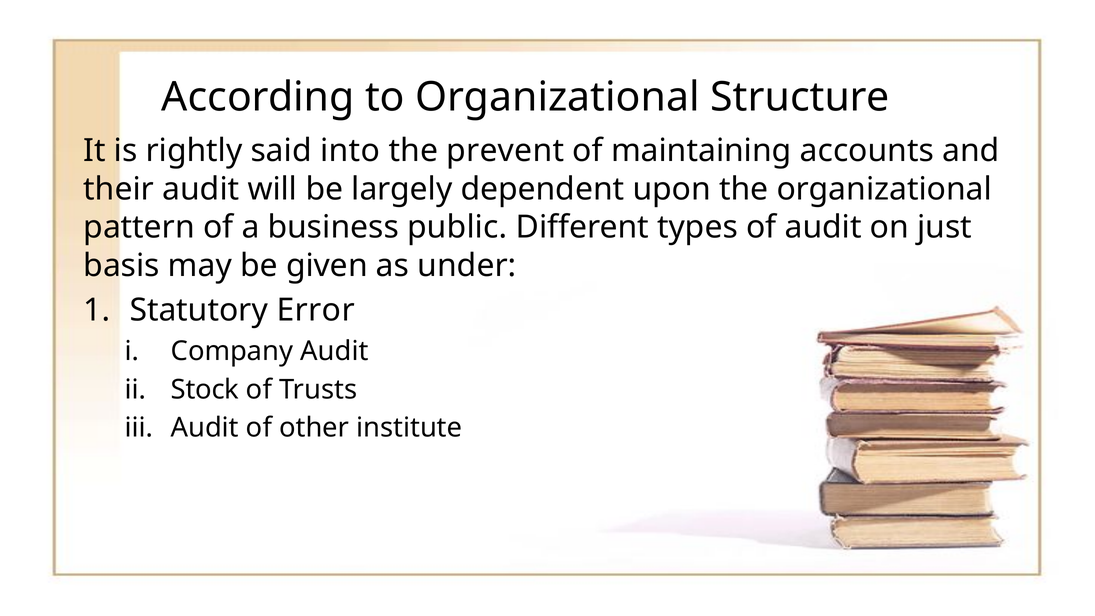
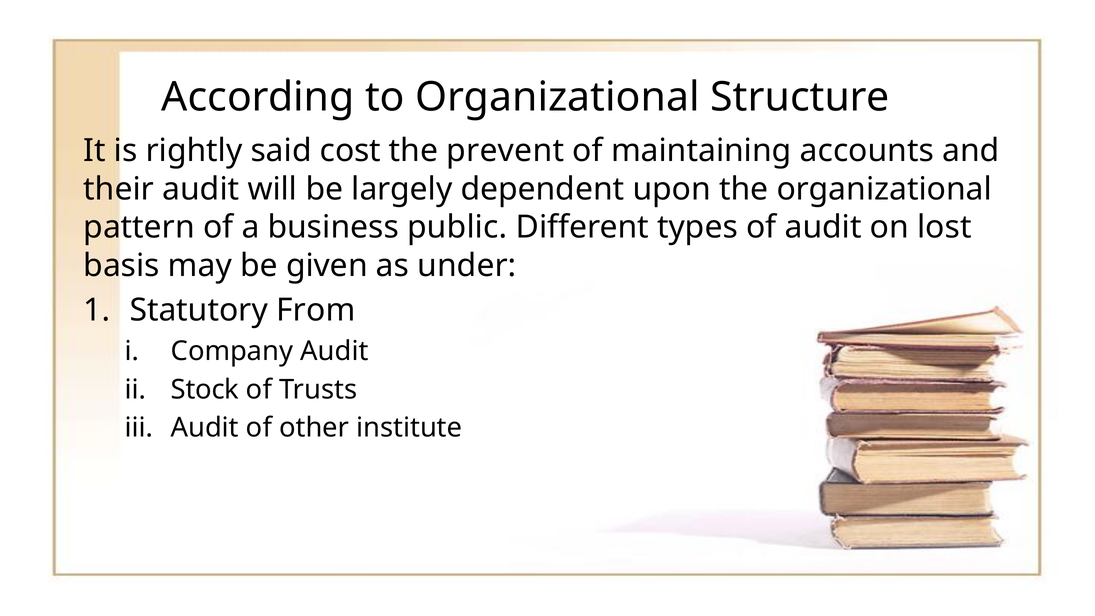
into: into -> cost (350, 151)
just: just -> lost (944, 227)
Error: Error -> From (316, 310)
